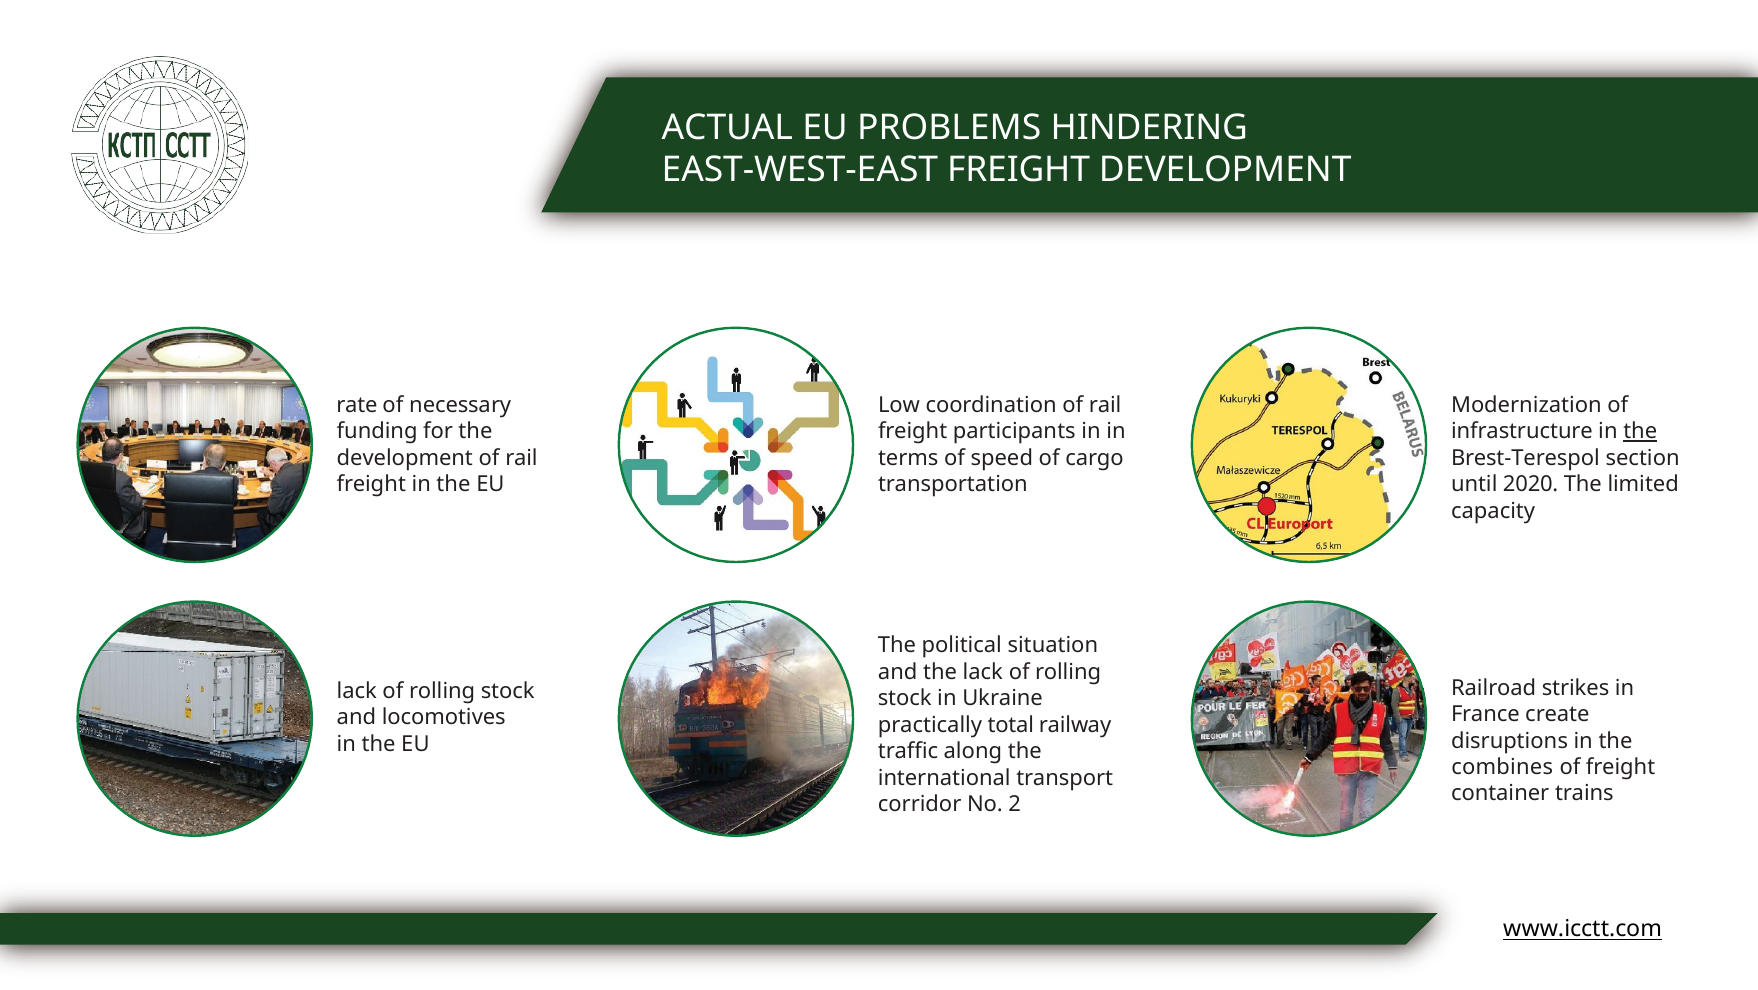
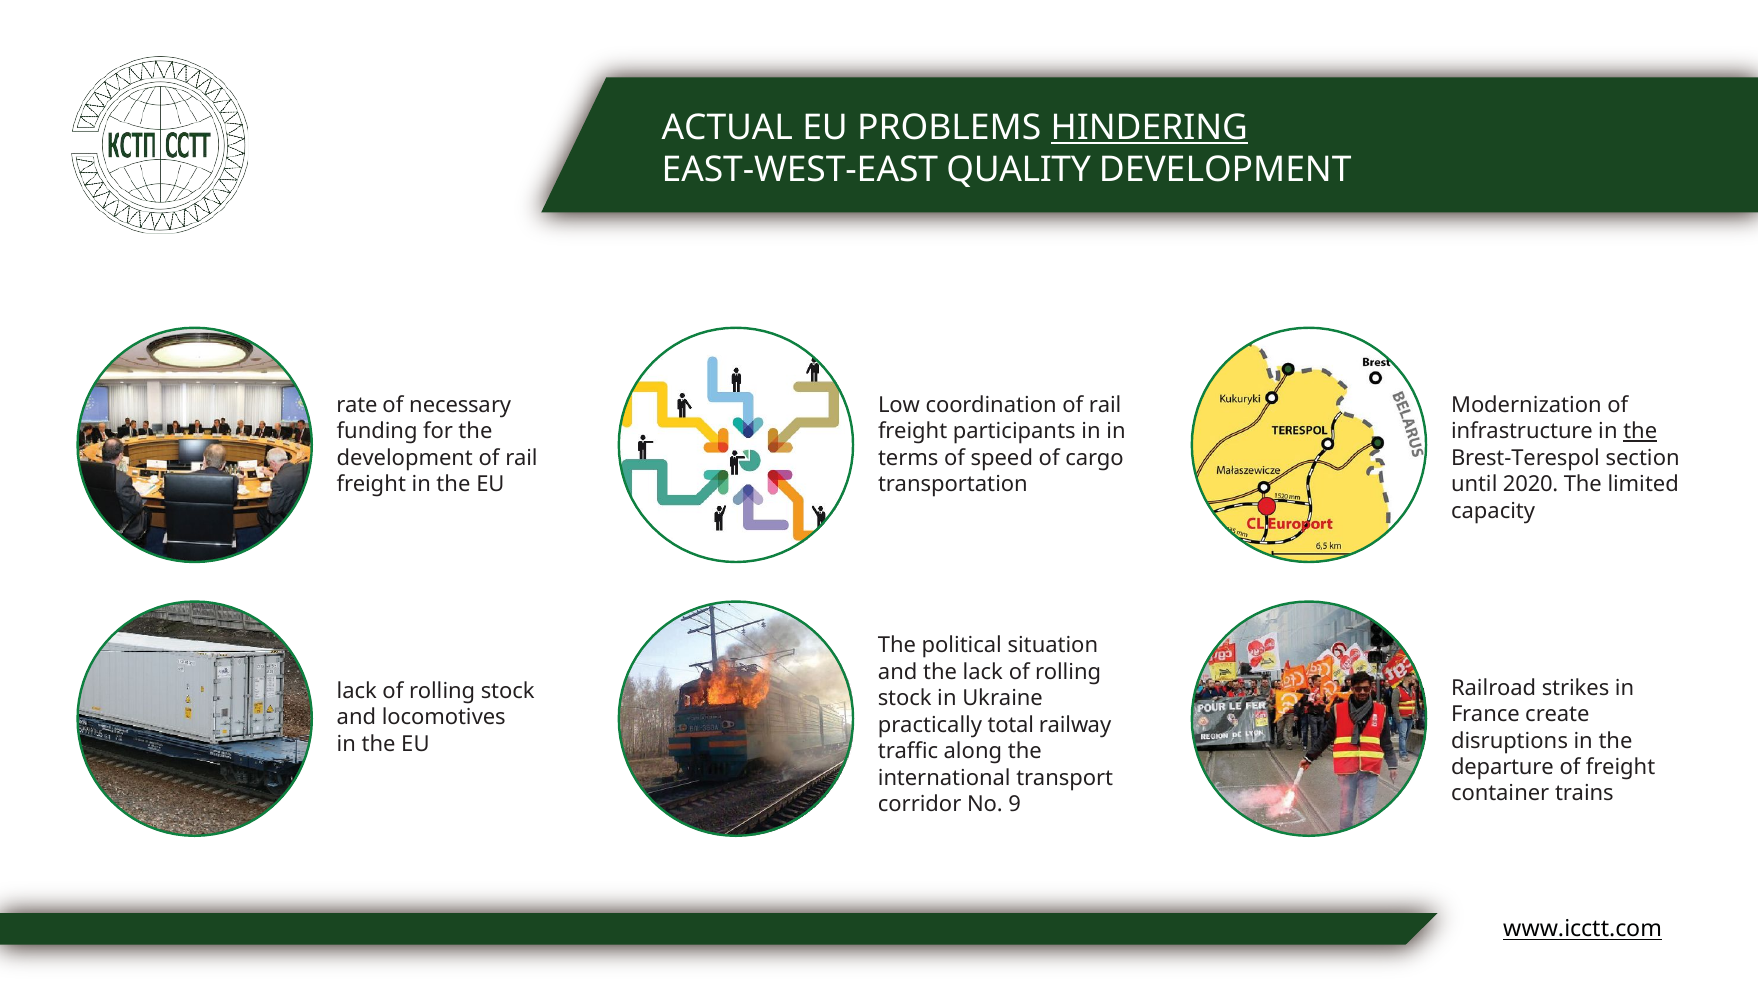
HINDERING underline: none -> present (1149, 127)
EAST-WEST-EAST FREIGHT: FREIGHT -> QUALITY (1019, 170)
combines: combines -> departure (1502, 767)
2: 2 -> 9 (1015, 804)
